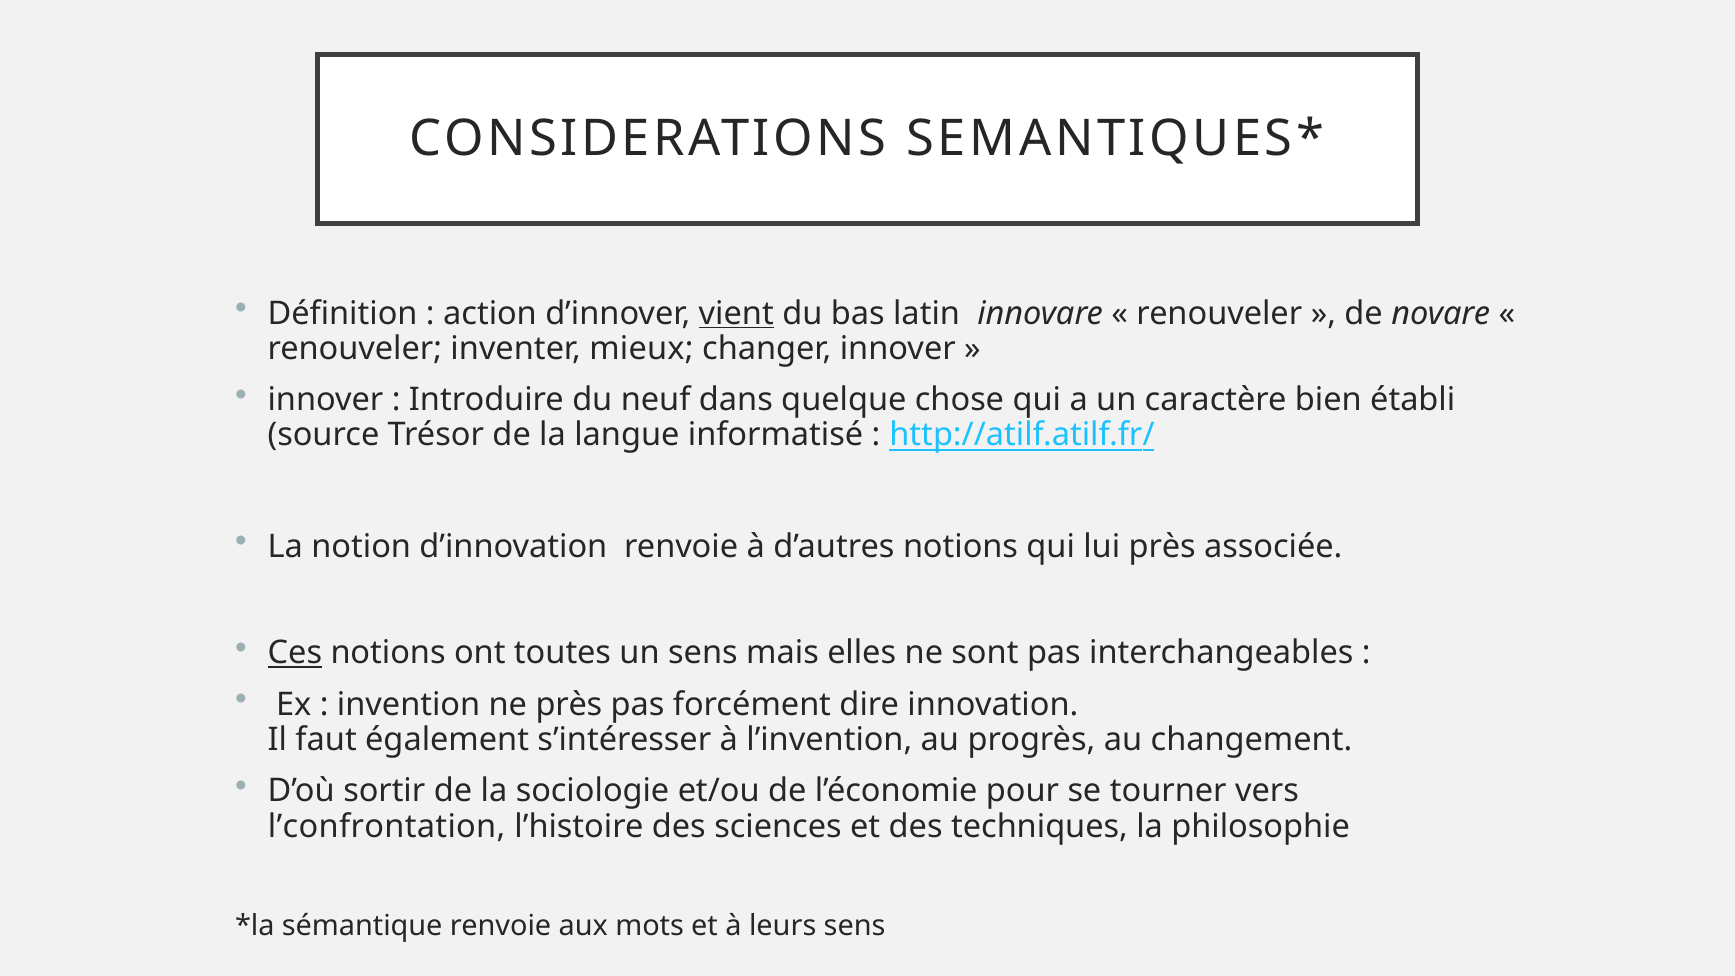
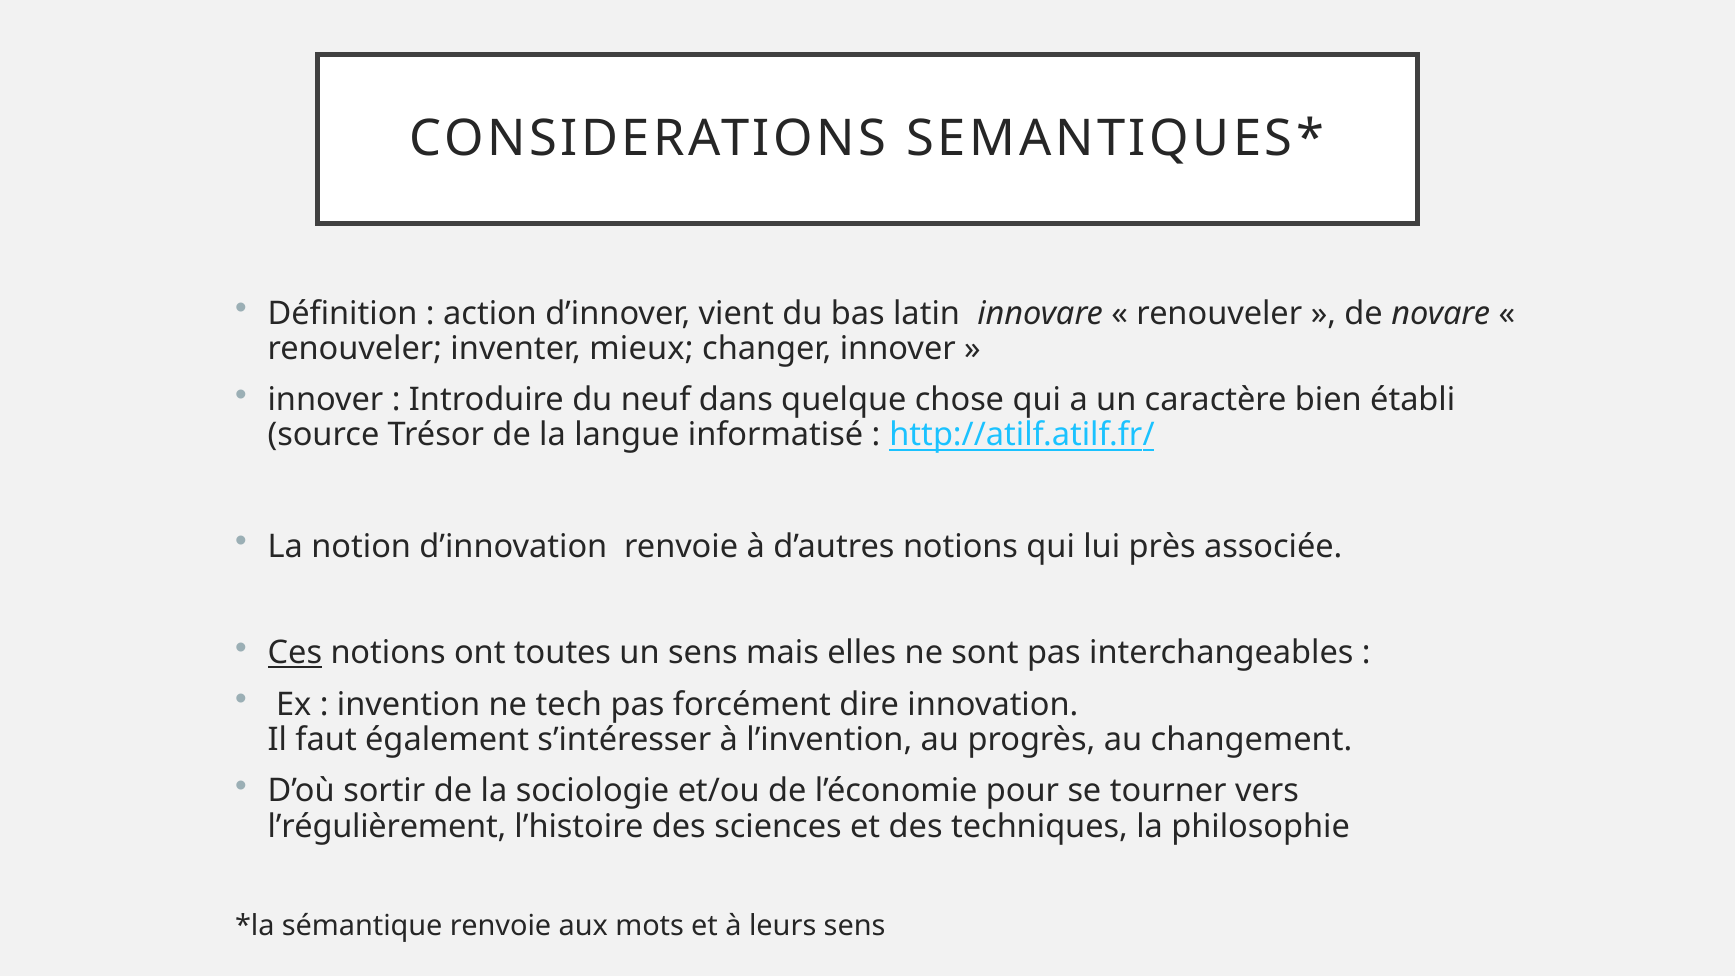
vient underline: present -> none (736, 313)
ne près: près -> tech (569, 705)
l’confrontation: l’confrontation -> l’régulièrement (387, 826)
